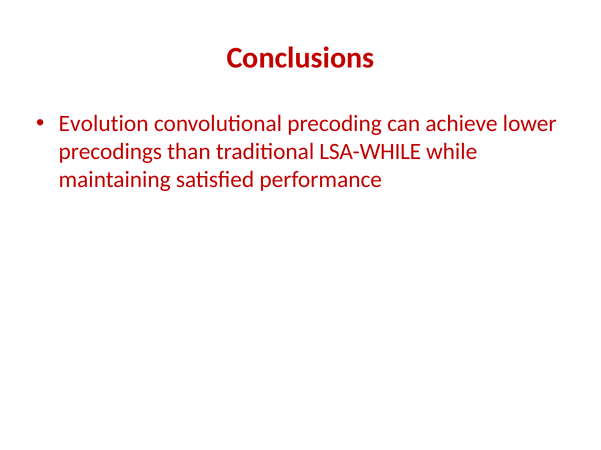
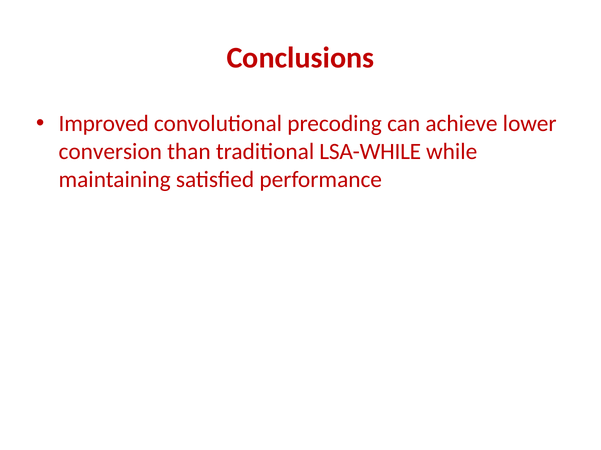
Evolution: Evolution -> Improved (104, 124)
precodings: precodings -> conversion (110, 152)
